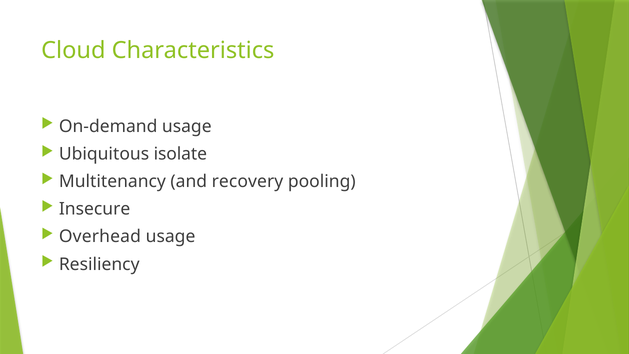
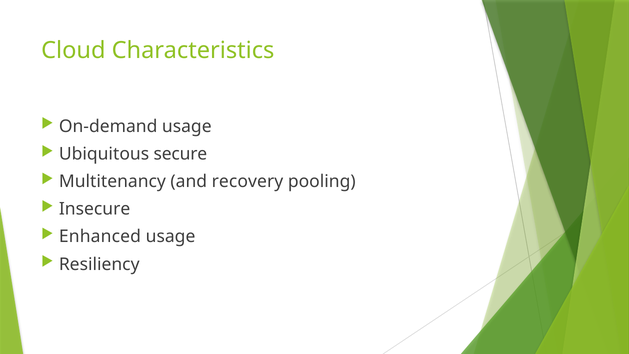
isolate: isolate -> secure (180, 154)
Overhead: Overhead -> Enhanced (100, 237)
